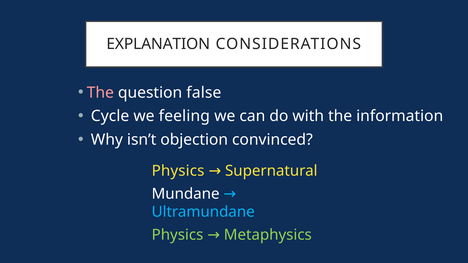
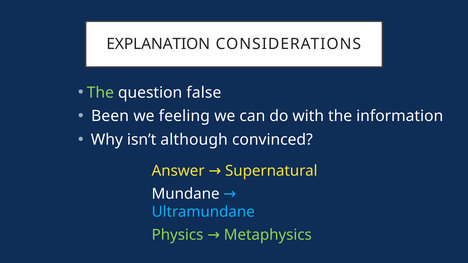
The colour: pink -> light green (100, 93)
Cycle: Cycle -> Been (110, 116)
objection: objection -> although (194, 140)
Physics: Physics -> Answer (178, 171)
